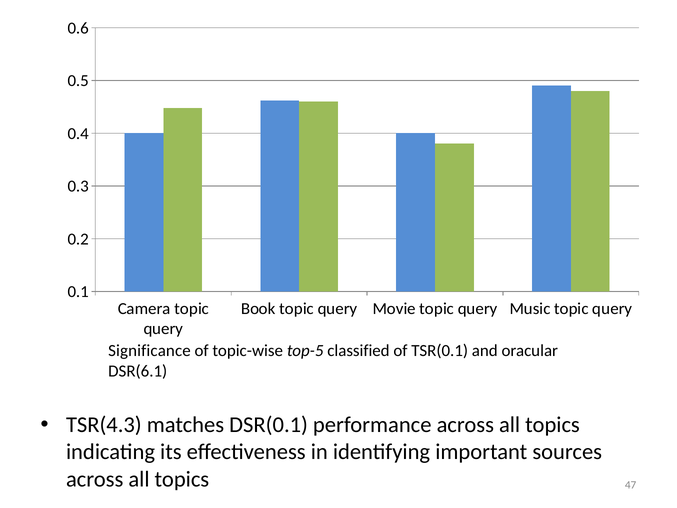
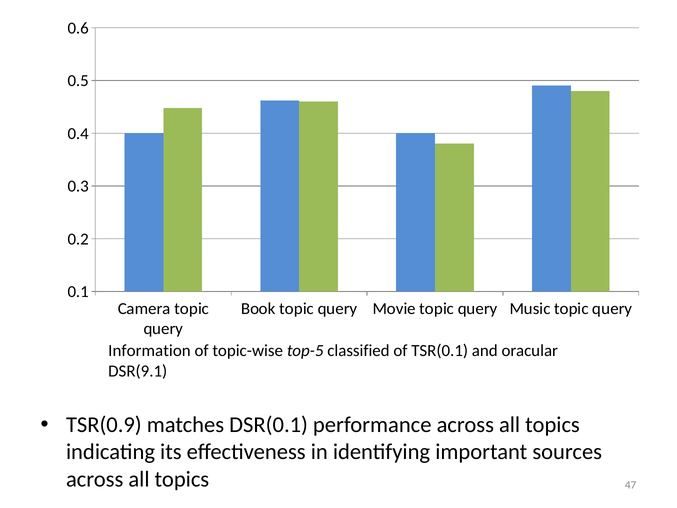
Significance: Significance -> Information (149, 350)
DSR(6.1: DSR(6.1 -> DSR(9.1 (138, 371)
TSR(4.3: TSR(4.3 -> TSR(0.9 (104, 425)
